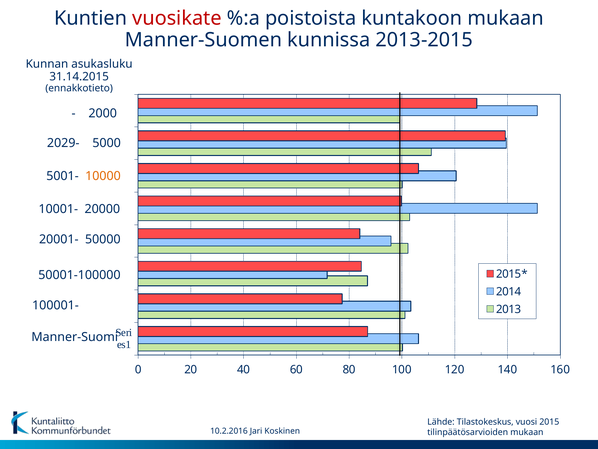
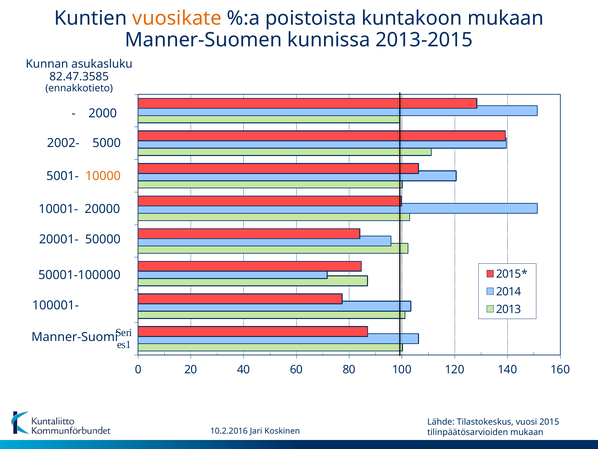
vuosikate colour: red -> orange (177, 18)
31.14.2015: 31.14.2015 -> 82.47.3585 (79, 76)
2029-: 2029- -> 2002- (63, 143)
